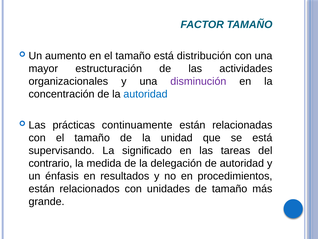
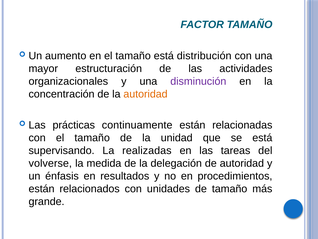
autoridad colour: blue -> orange (145, 94)
significado: significado -> realizadas (147, 150)
contrario: contrario -> volverse (50, 163)
